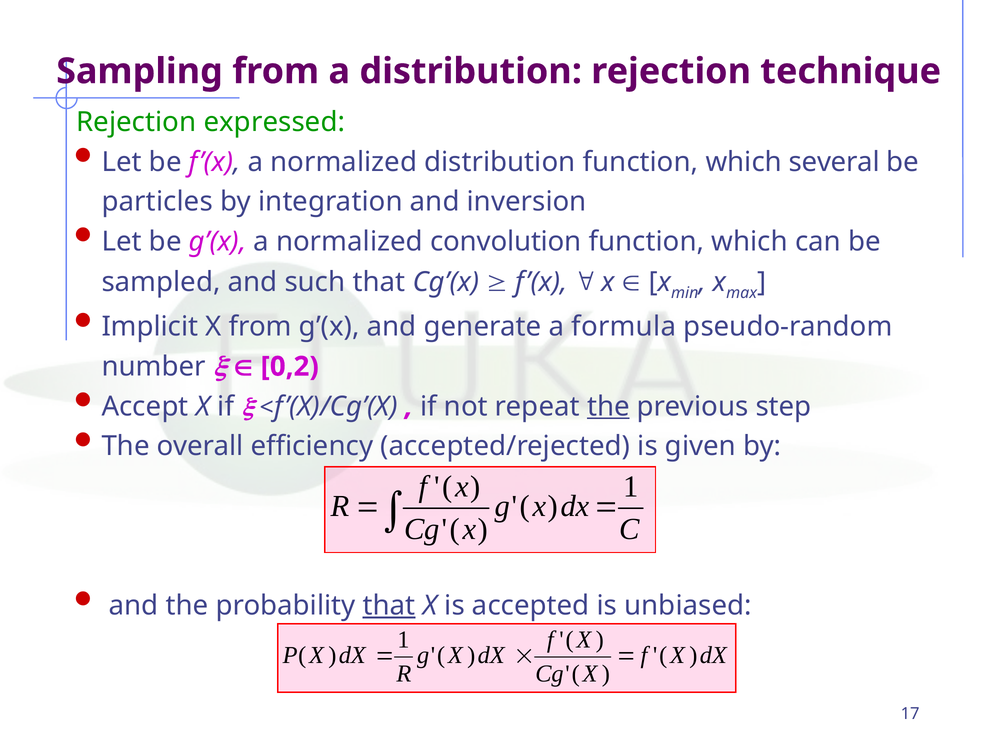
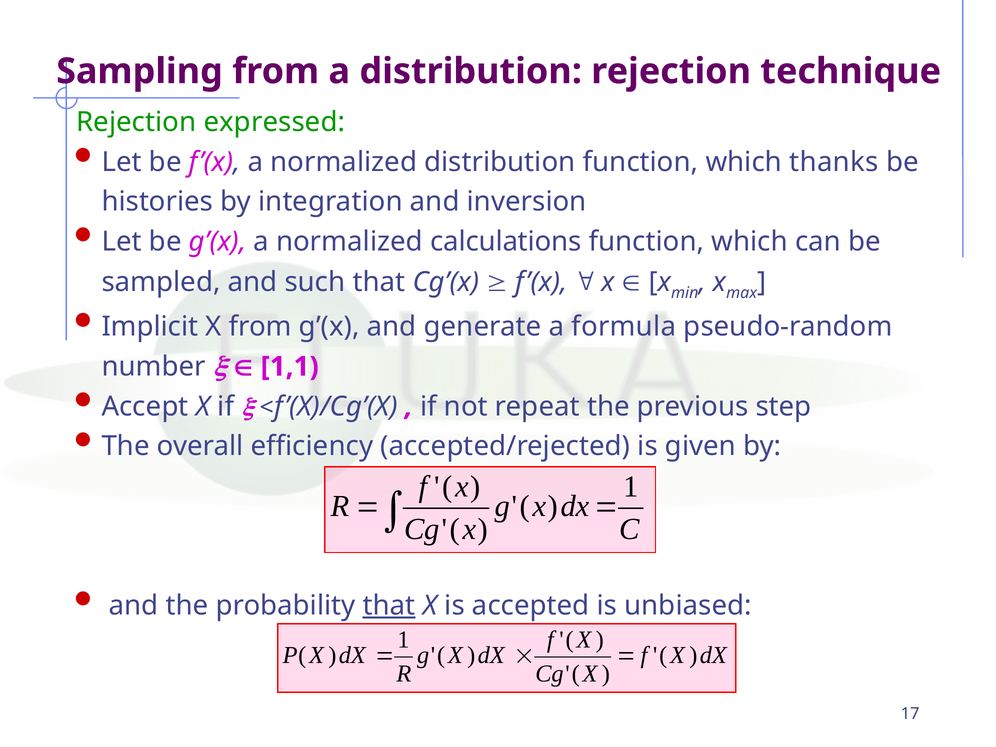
several: several -> thanks (834, 162)
particles: particles -> histories (157, 202)
convolution: convolution -> calculations (506, 242)
0,2: 0,2 -> 1,1 (290, 367)
the underline: present -> none (608, 406)
